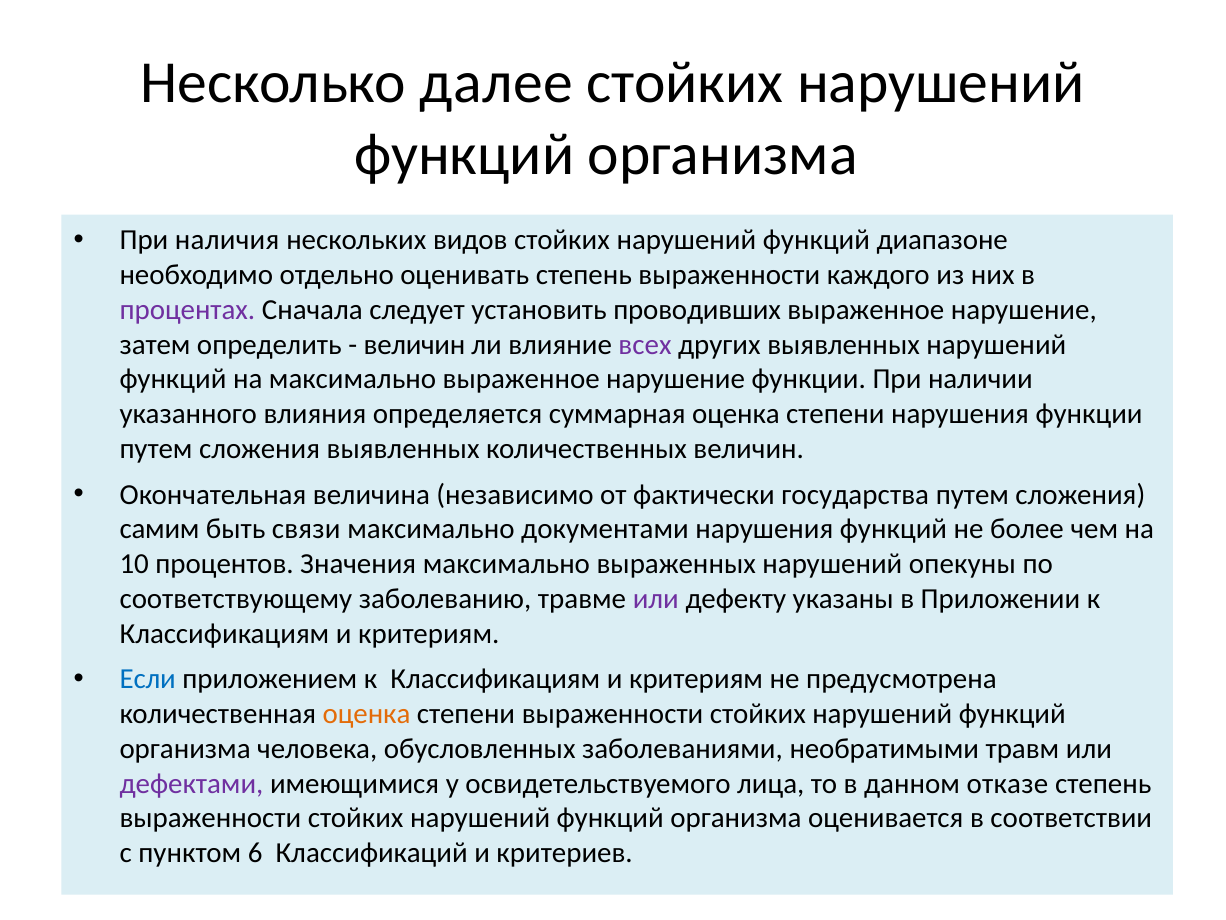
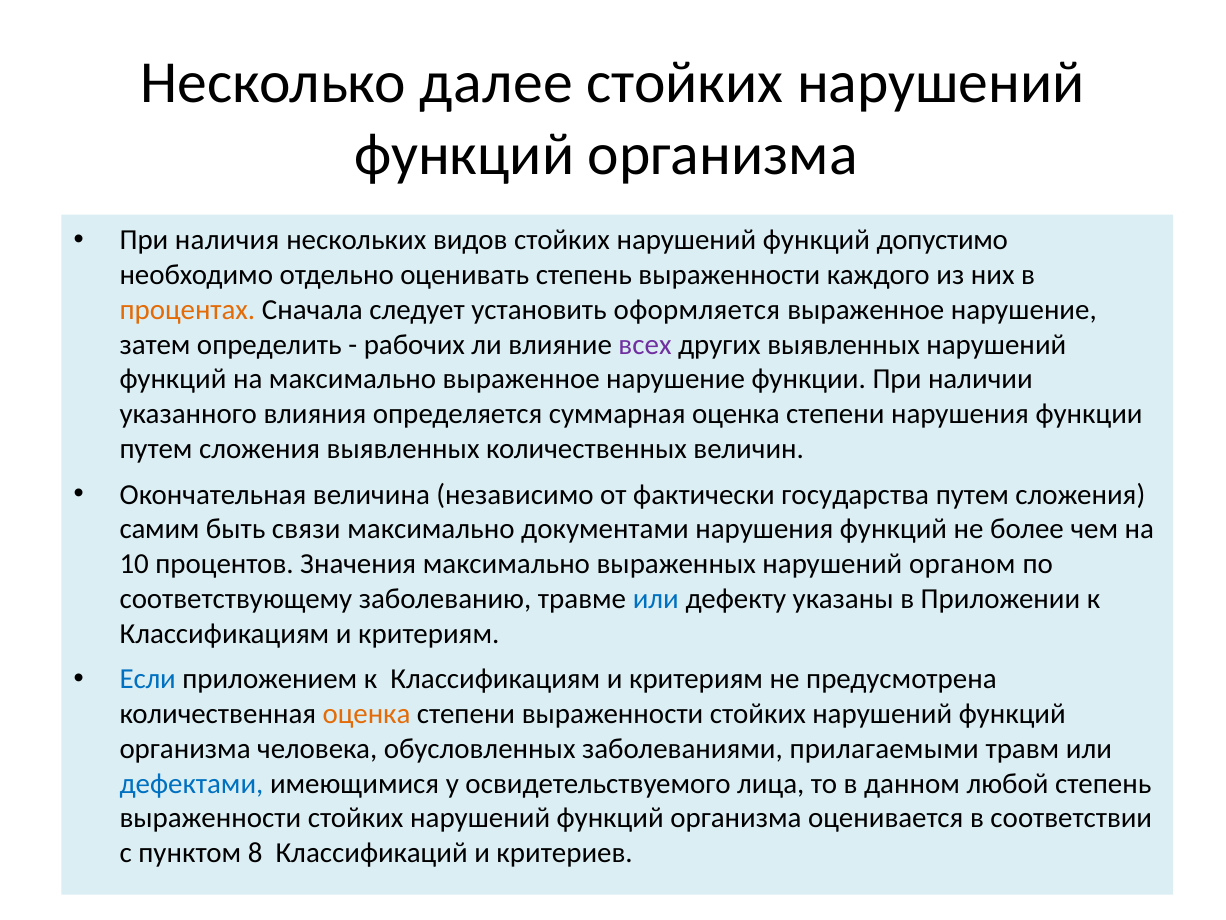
диапазоне: диапазоне -> допустимо (942, 240)
процентах colour: purple -> orange (187, 310)
проводивших: проводивших -> оформляется (697, 310)
величин: величин -> рабочих (414, 344)
опекуны: опекуны -> органом (962, 564)
или colour: purple -> blue (656, 599)
необратимыми: необратимыми -> прилагаемыми (884, 748)
дефектами colour: purple -> blue (191, 783)
отказе: отказе -> любой (1008, 783)
6: 6 -> 8 (255, 853)
